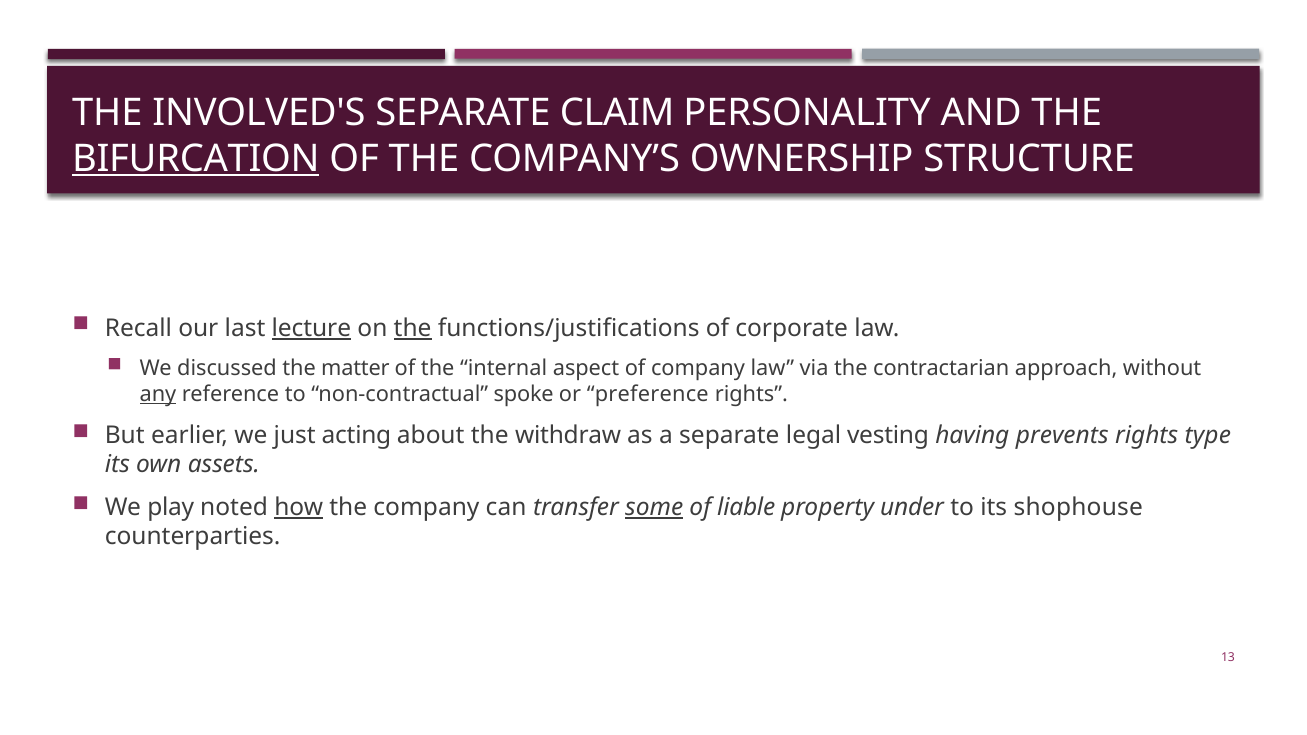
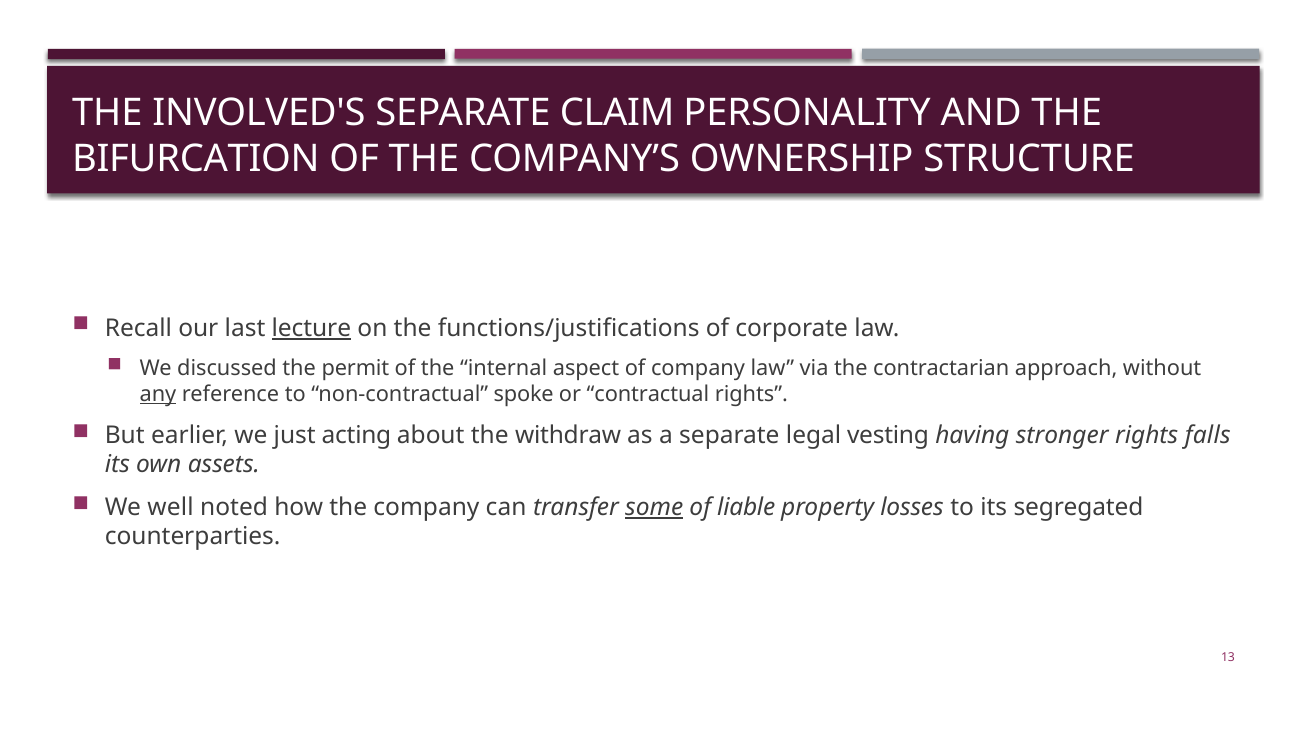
BIFURCATION underline: present -> none (196, 159)
the underline: present -> none (413, 328)
matter: matter -> permit (355, 368)
preference: preference -> contractual (648, 395)
prevents: prevents -> stronger (1062, 436)
type: type -> falls (1208, 436)
play: play -> well (171, 507)
how underline: present -> none (299, 507)
under: under -> losses (912, 507)
shophouse: shophouse -> segregated (1078, 507)
